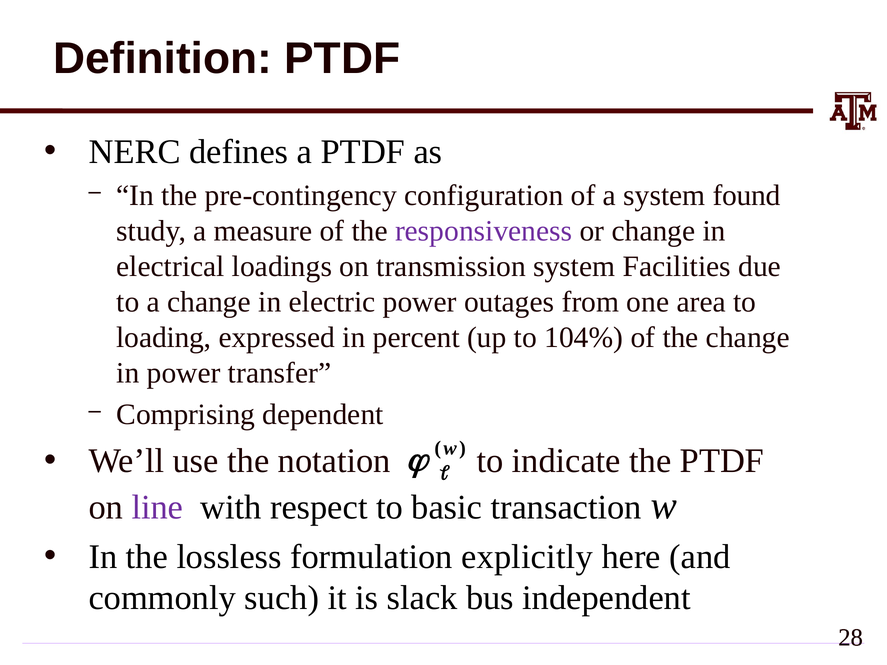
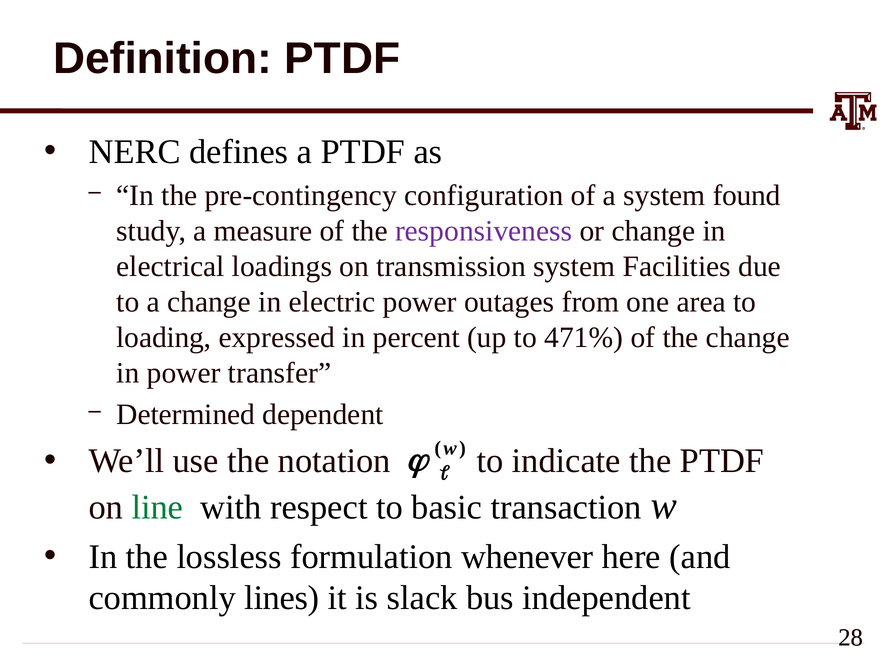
104%: 104% -> 471% (584, 338)
Comprising: Comprising -> Determined (186, 415)
line colour: purple -> green (157, 508)
explicitly: explicitly -> whenever (527, 557)
such: such -> lines (282, 598)
